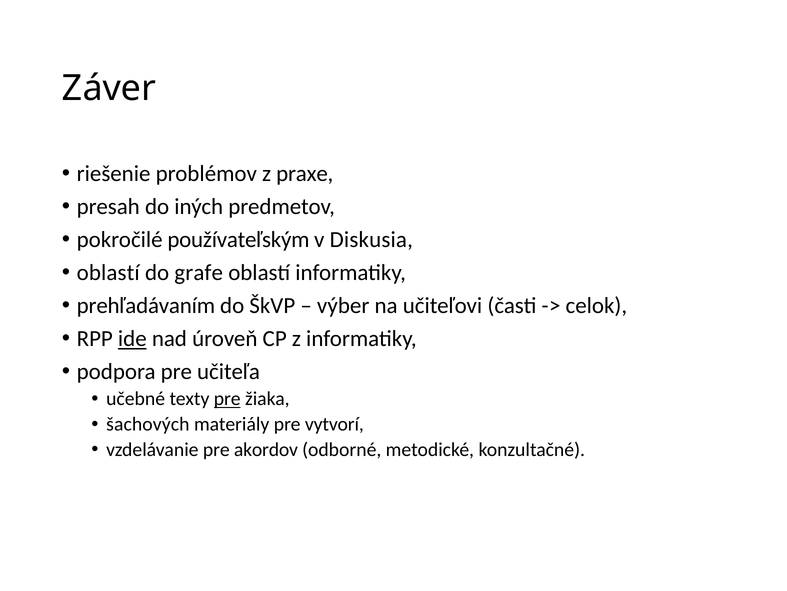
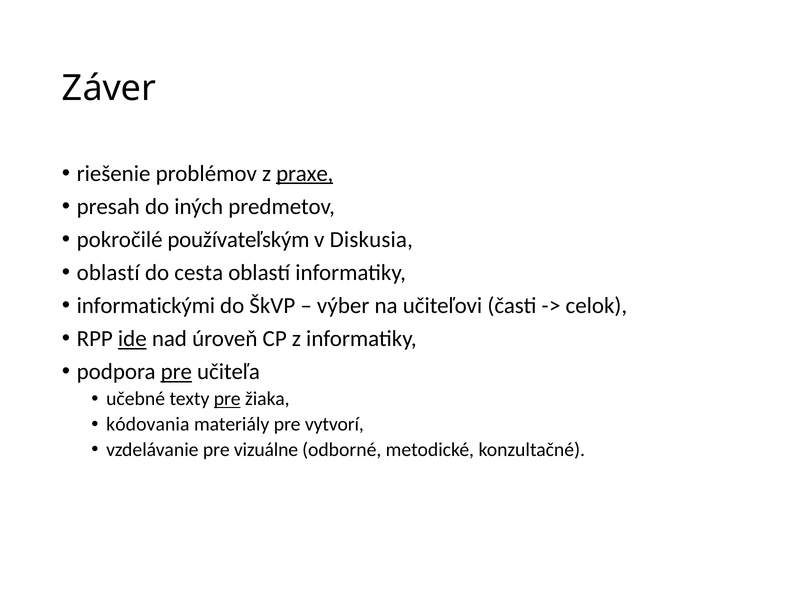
praxe underline: none -> present (305, 173)
grafe: grafe -> cesta (199, 272)
prehľadávaním: prehľadávaním -> informatickými (146, 305)
pre underline: none -> present (176, 371)
šachových: šachových -> kódovania (148, 424)
akordov: akordov -> vizuálne (266, 449)
